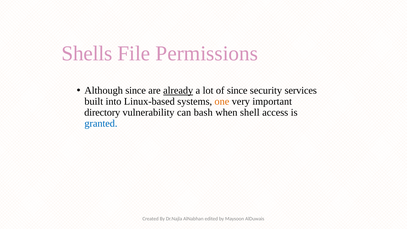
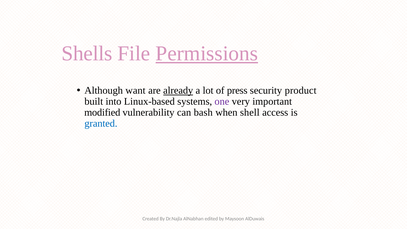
Permissions underline: none -> present (207, 54)
Although since: since -> want (136, 91)
of since: since -> press (237, 91)
services: services -> product (301, 91)
one colour: orange -> purple (222, 102)
directory: directory -> modified (102, 113)
